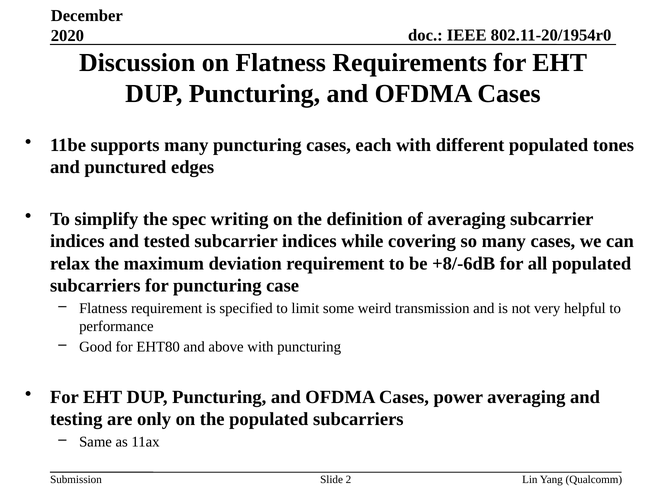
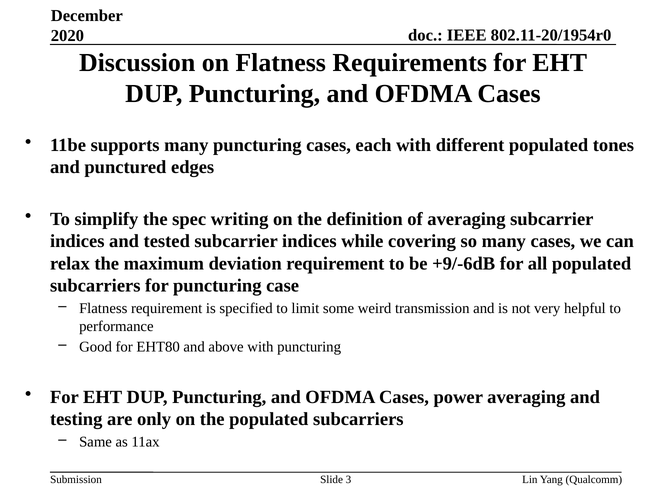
+8/-6dB: +8/-6dB -> +9/-6dB (464, 263)
2: 2 -> 3 (349, 479)
